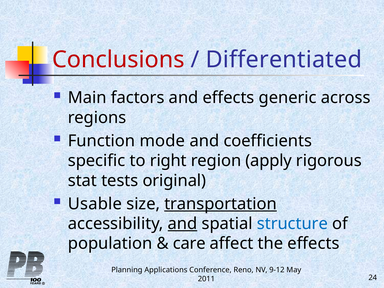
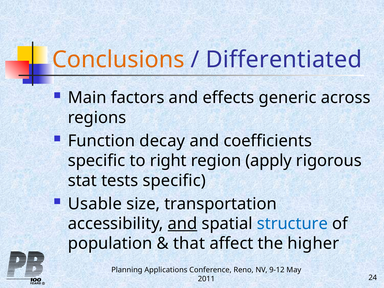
Conclusions colour: red -> orange (118, 60)
mode: mode -> decay (162, 141)
tests original: original -> specific (174, 181)
transportation underline: present -> none (221, 204)
care: care -> that (189, 244)
the effects: effects -> higher (313, 244)
